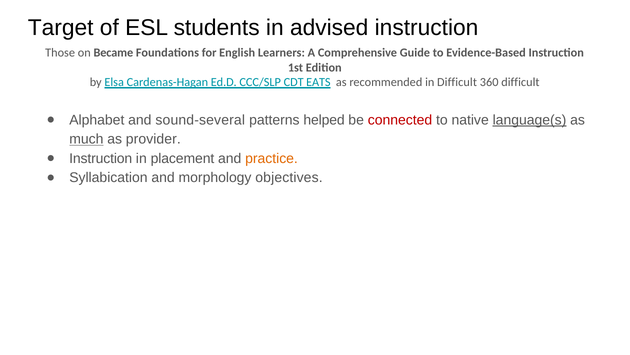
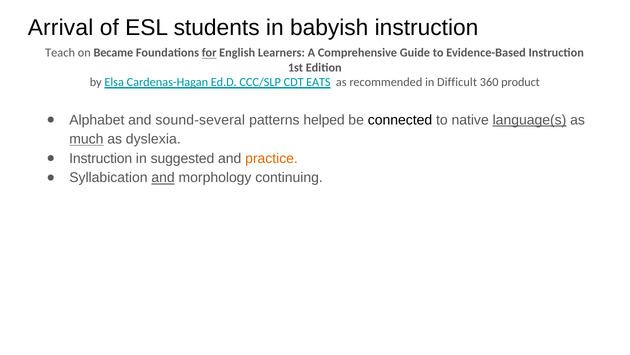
Target: Target -> Arrival (61, 28)
advised: advised -> babyish (329, 28)
Those: Those -> Teach (60, 53)
for underline: none -> present (209, 53)
360 difficult: difficult -> product (521, 82)
connected colour: red -> black (400, 120)
provider: provider -> dyslexia (153, 139)
placement: placement -> suggested (182, 158)
and underline: none -> present (163, 178)
objectives: objectives -> continuing (289, 178)
